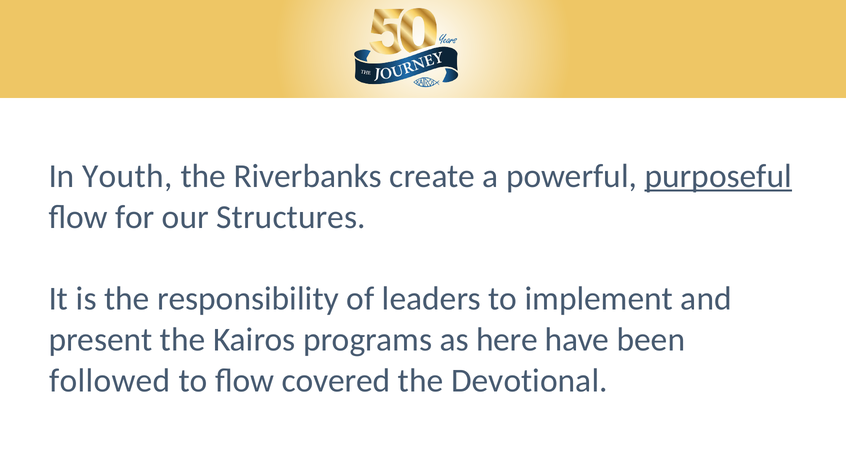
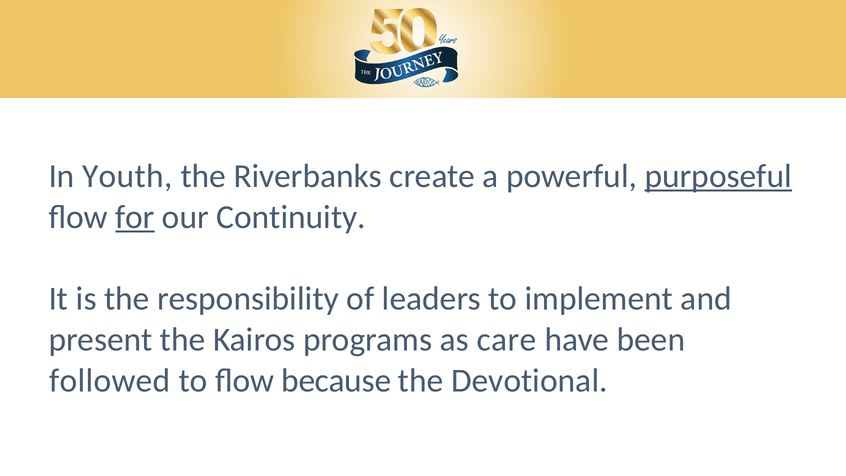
for underline: none -> present (135, 217)
Structures: Structures -> Continuity (291, 217)
here: here -> care (507, 340)
covered: covered -> because (336, 381)
